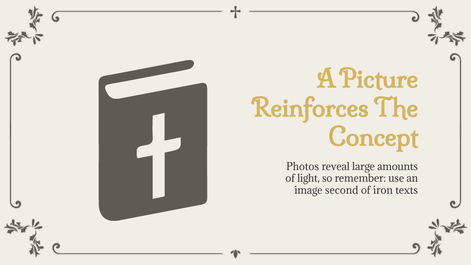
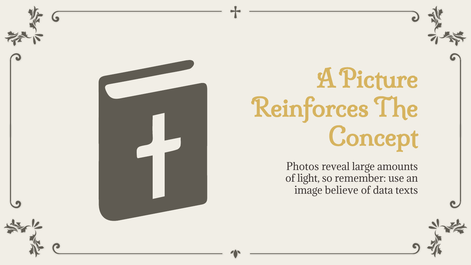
second: second -> believe (342, 190)
iron: iron -> data (383, 190)
